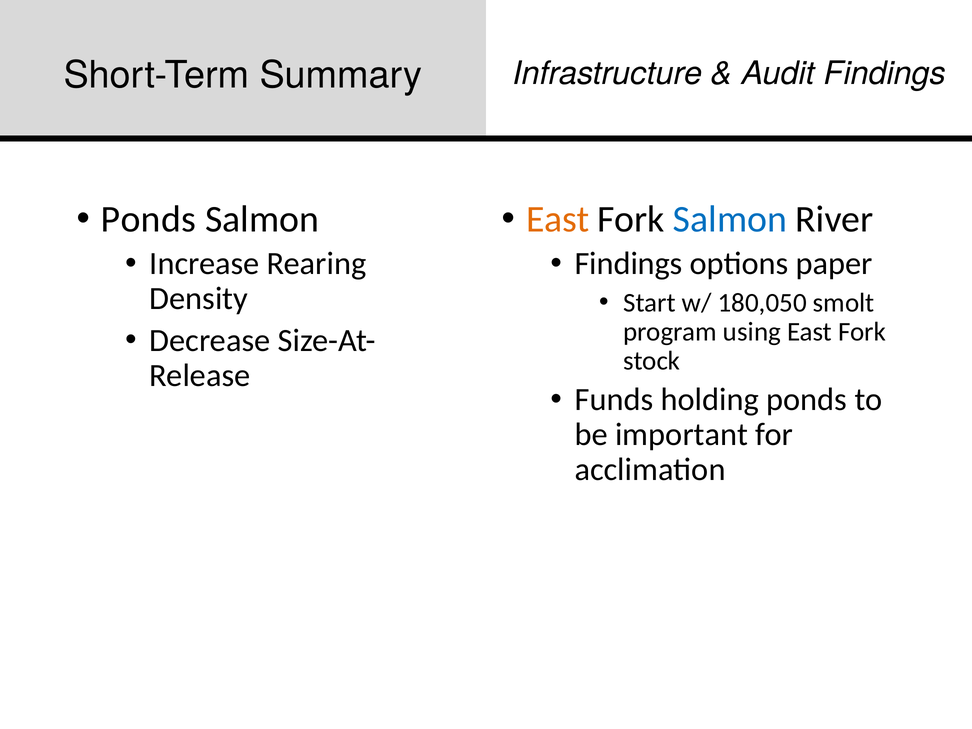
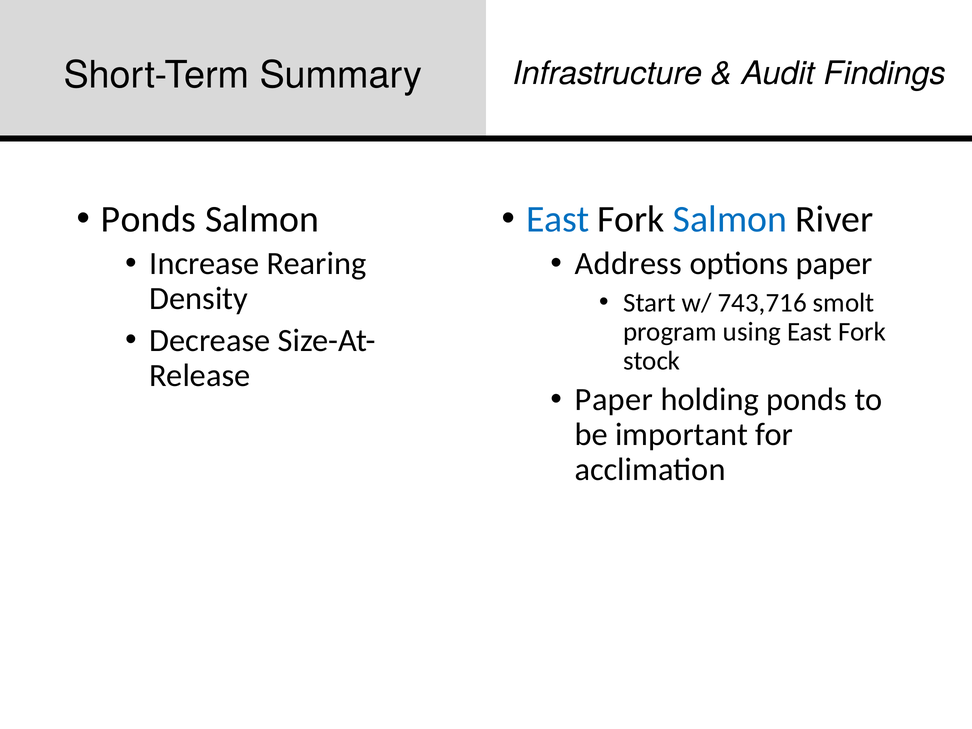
East colour: orange -> blue (558, 219)
Findings: Findings -> Address (628, 264)
180,050: 180,050 -> 743,716 (762, 303)
Funds: Funds -> Paper (614, 400)
